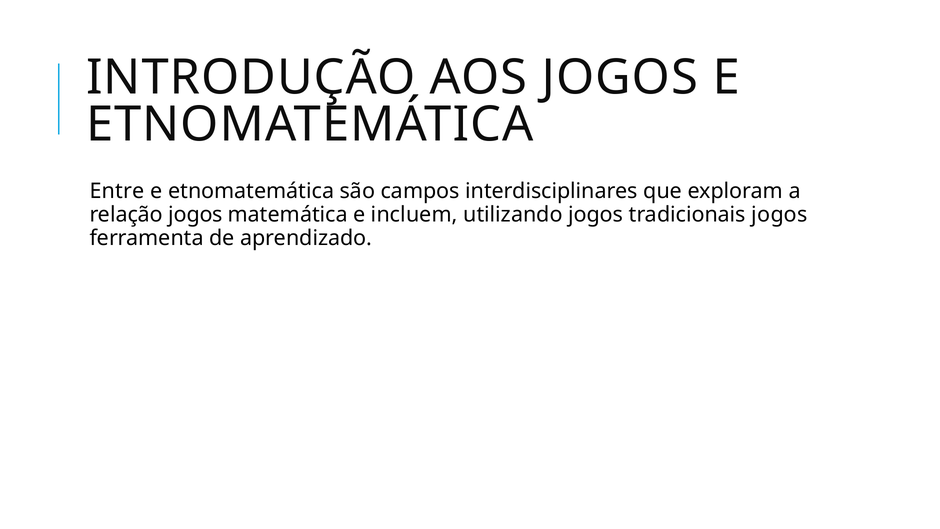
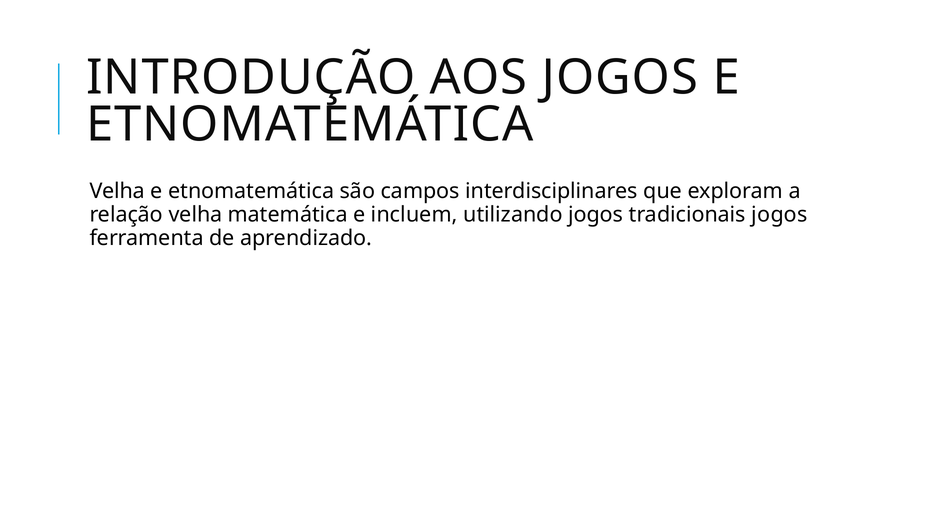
Entre: Entre -> Velha (117, 191)
relação jogos: jogos -> velha (195, 215)
